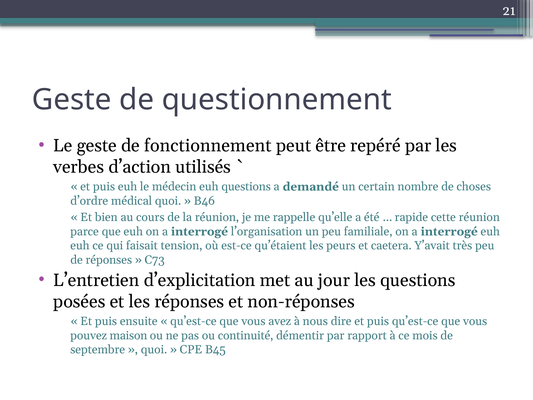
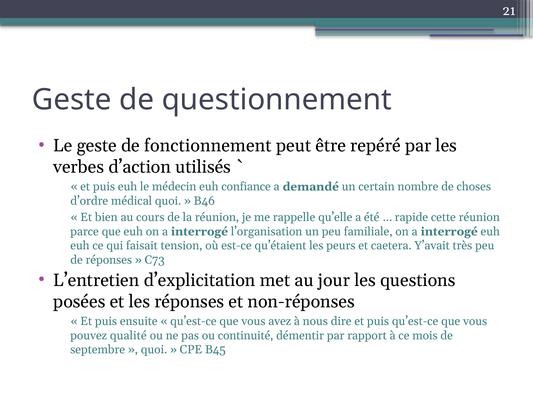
euh questions: questions -> confiance (246, 187)
maison: maison -> qualité (128, 335)
